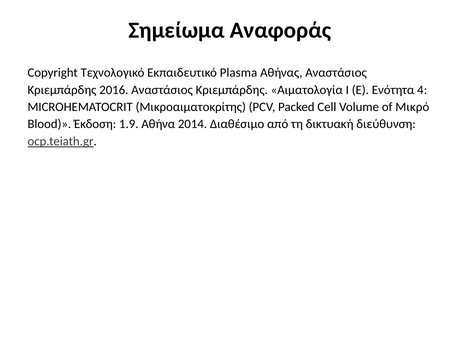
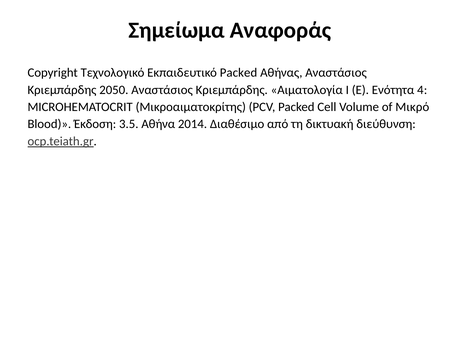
Εκπαιδευτικό Plasma: Plasma -> Packed (238, 73)
2016: 2016 -> 2050 (114, 90)
1.9: 1.9 -> 3.5 (129, 124)
